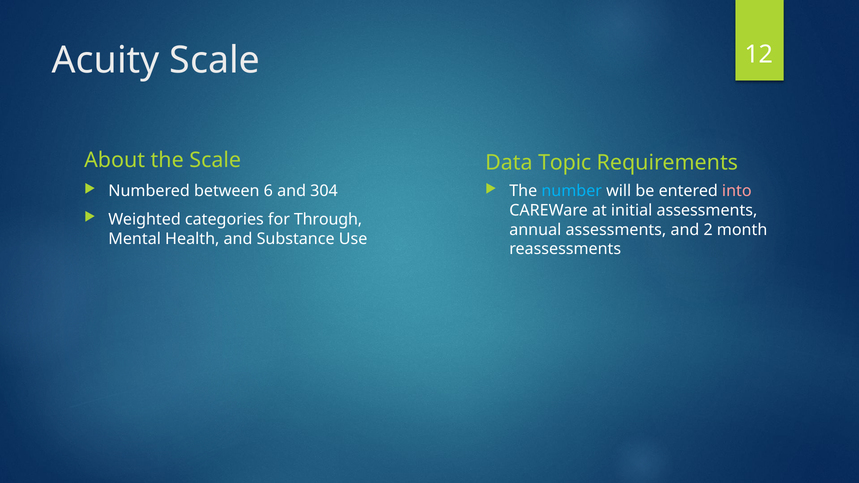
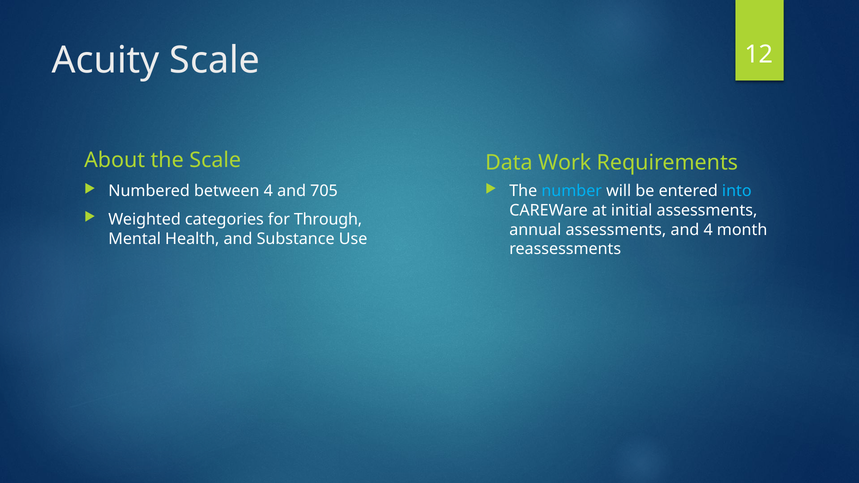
Topic: Topic -> Work (565, 163)
between 6: 6 -> 4 (268, 191)
304: 304 -> 705 (324, 191)
into colour: pink -> light blue (737, 191)
and 2: 2 -> 4 (708, 230)
